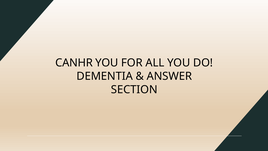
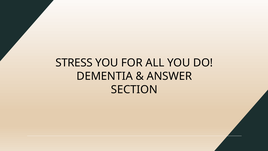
CANHR: CANHR -> STRESS (74, 63)
